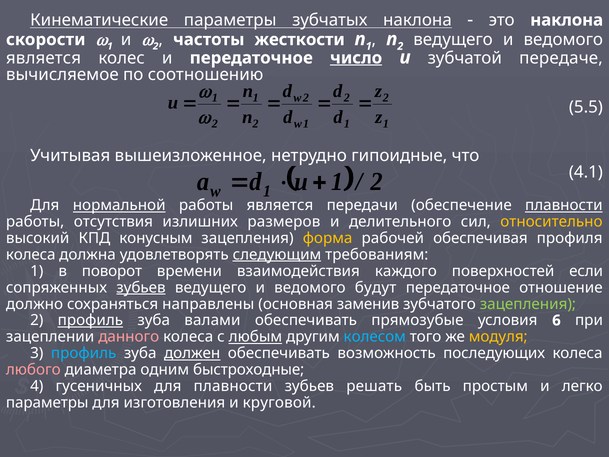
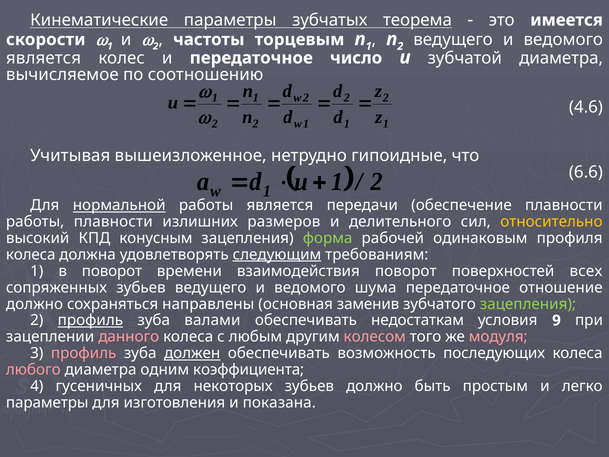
зубчатых наклона: наклона -> теорема (417, 20)
это наклона: наклона -> имеется (567, 20)
жесткости: жесткости -> торцевым (299, 40)
число underline: present -> none (356, 58)
зубчатой передаче: передаче -> диаметра (561, 58)
5.5: 5.5 -> 4.6 (586, 107)
4.1: 4.1 -> 6.6 (586, 172)
плавности underline: present -> none (564, 205)
работы отсутствия: отсутствия -> плавности (113, 222)
форма colour: yellow -> light green (328, 238)
обеспечивая: обеспечивая -> одинаковым (480, 238)
взаимодействия каждого: каждого -> поворот (406, 271)
если: если -> всех (586, 271)
зубьев underline: present -> none (141, 287)
будут: будут -> шума (376, 287)
прямозубые: прямозубые -> недостаткам (418, 320)
6: 6 -> 9 (556, 320)
любым underline: present -> none (255, 337)
колесом colour: light blue -> pink (375, 337)
модуля colour: yellow -> pink (498, 337)
профиль colour: light blue -> pink (84, 353)
быстроходные: быстроходные -> коэффициента (249, 370)
для плавности: плавности -> некоторых (233, 386)
зубьев решать: решать -> должно (374, 386)
круговой: круговой -> показана (279, 403)
